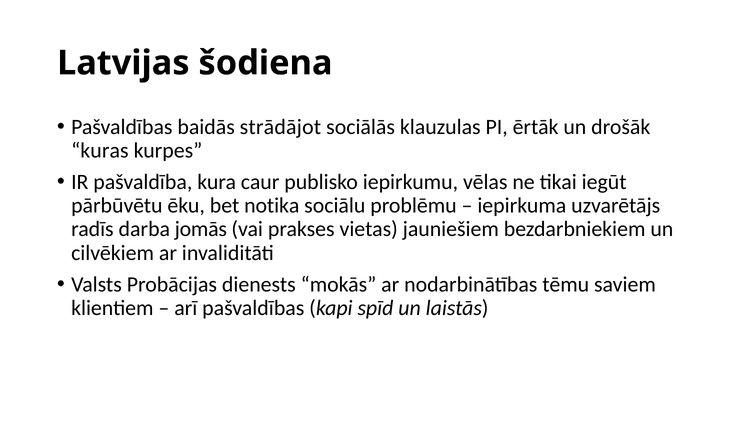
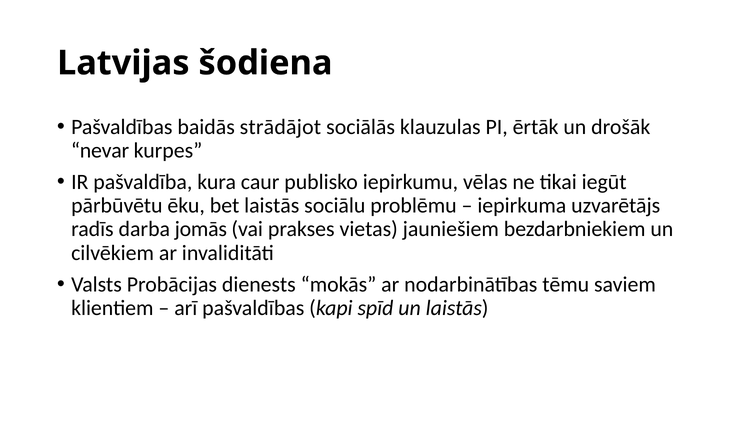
kuras: kuras -> nevar (100, 150)
bet notika: notika -> laistās (272, 205)
